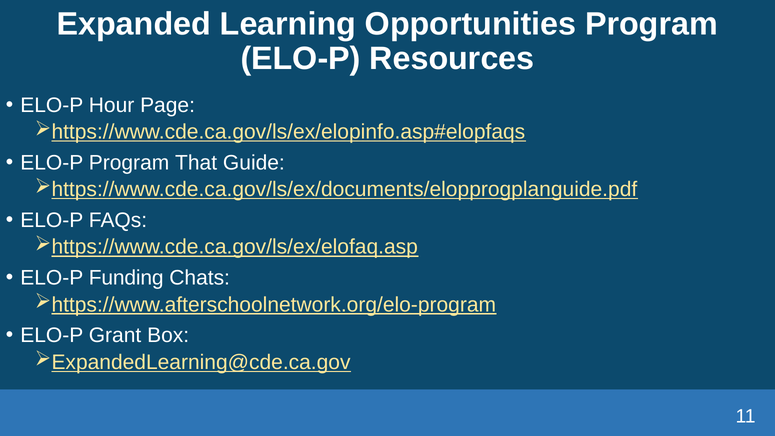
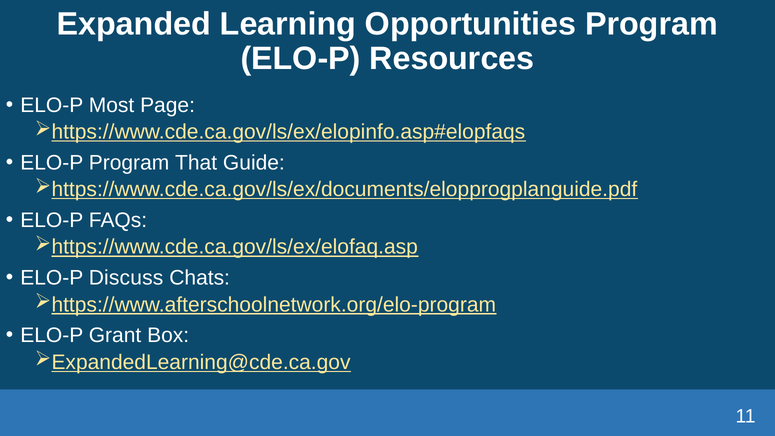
Hour: Hour -> Most (112, 105)
Funding: Funding -> Discuss (126, 278)
